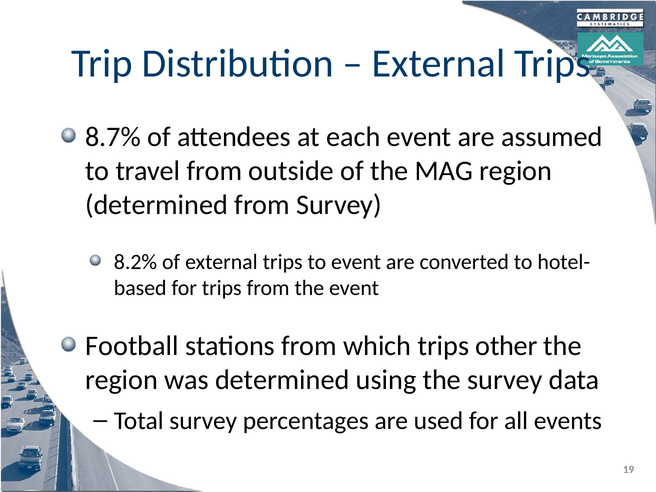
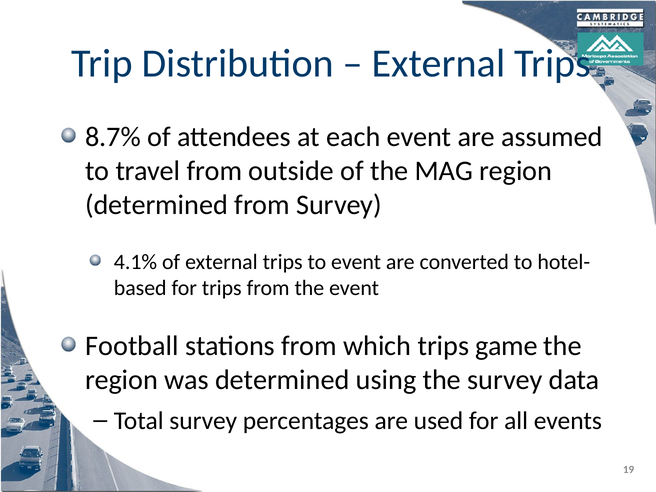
8.2%: 8.2% -> 4.1% (135, 262)
other: other -> game (506, 346)
